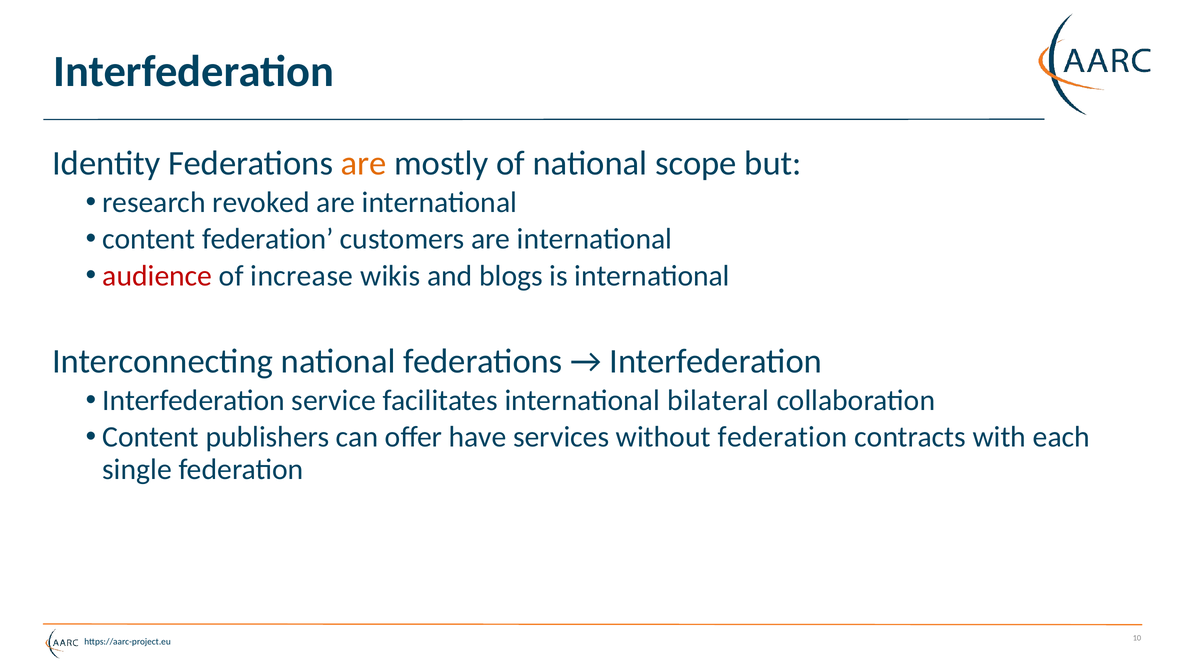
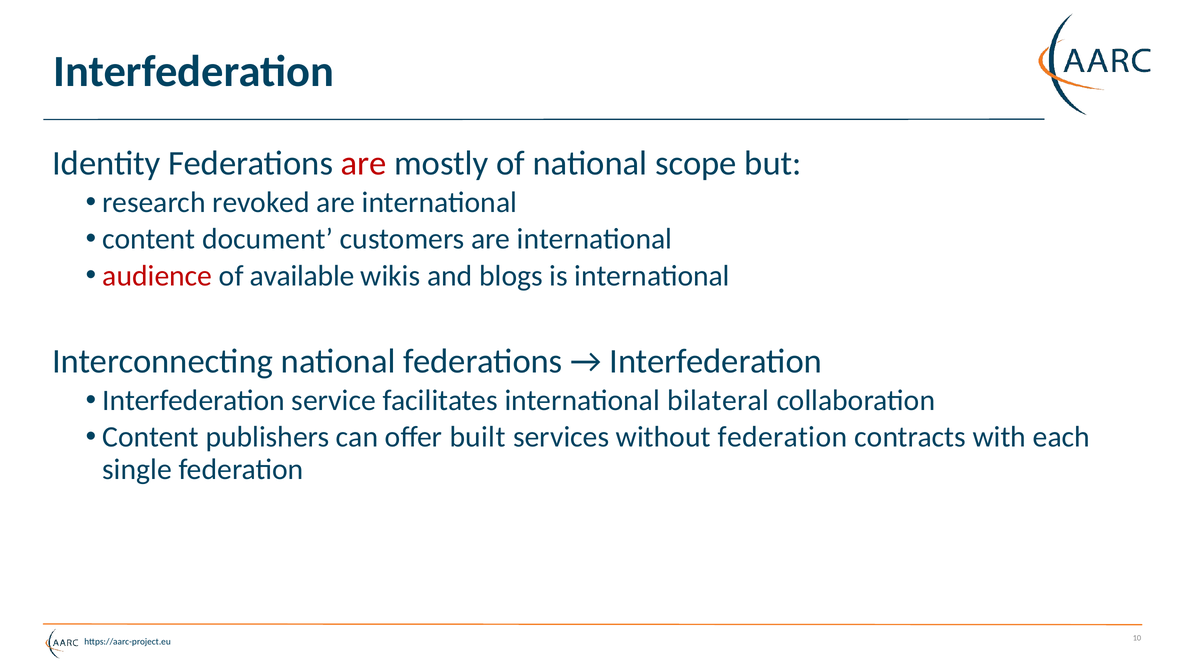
are colour: orange -> red (364, 163)
content federation: federation -> document (268, 239)
increase: increase -> available (302, 276)
have: have -> built (477, 437)
